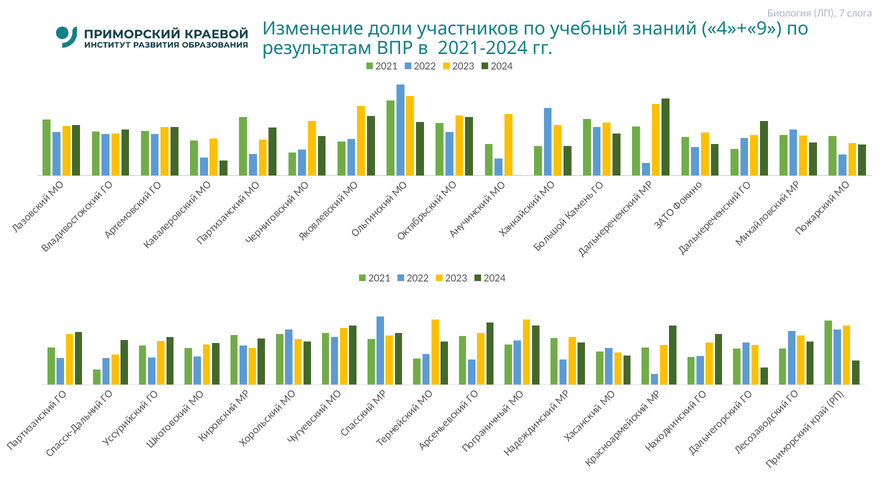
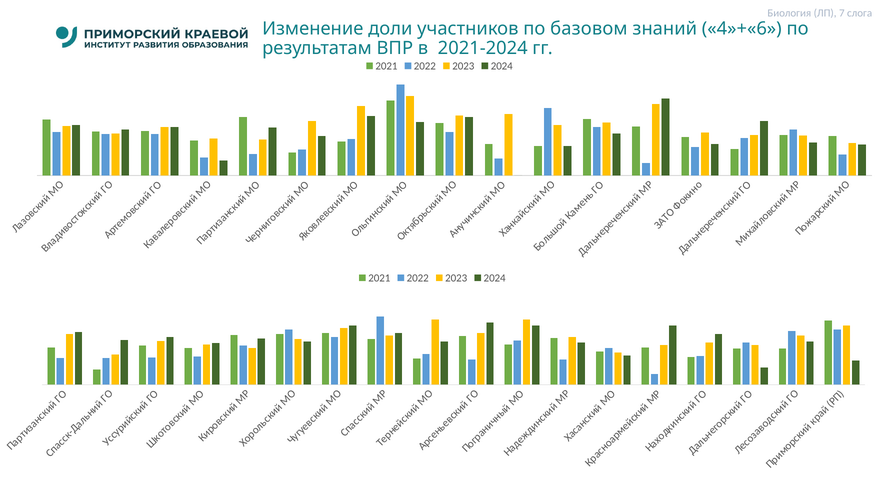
учебный: учебный -> базовом (589, 29)
4»+«9: 4»+«9 -> 4»+«6 (742, 29)
